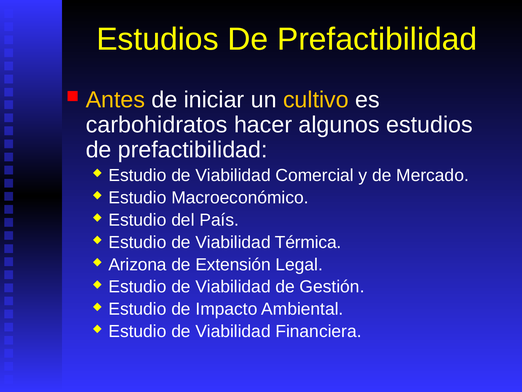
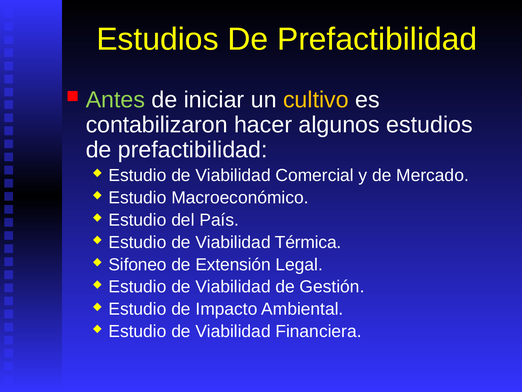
Antes colour: yellow -> light green (115, 100)
carbohidratos: carbohidratos -> contabilizaron (157, 125)
Arizona: Arizona -> Sifoneo (138, 264)
